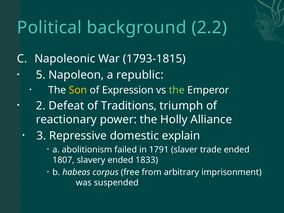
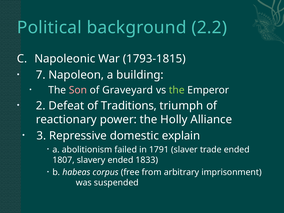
5: 5 -> 7 (41, 75)
republic: republic -> building (140, 75)
Son colour: yellow -> pink (78, 90)
Expression: Expression -> Graveyard (128, 90)
